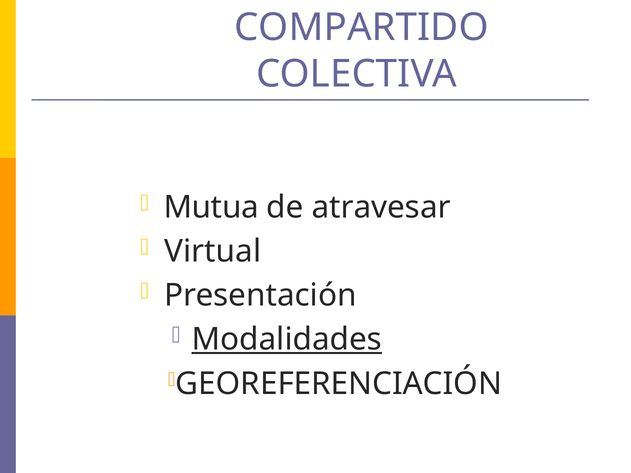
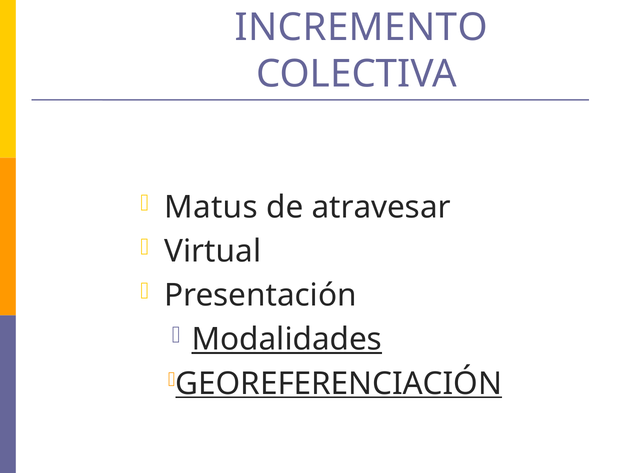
COMPARTIDO: COMPARTIDO -> INCREMENTO (361, 28)
Mutua: Mutua -> Matus (211, 207)
GEOREFERENCIACIÓN underline: none -> present (339, 384)
